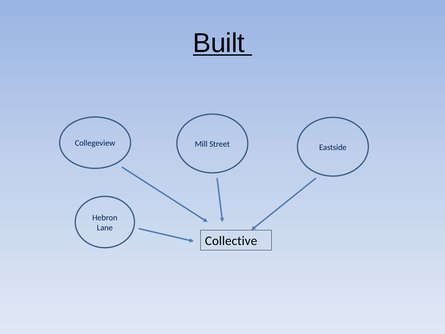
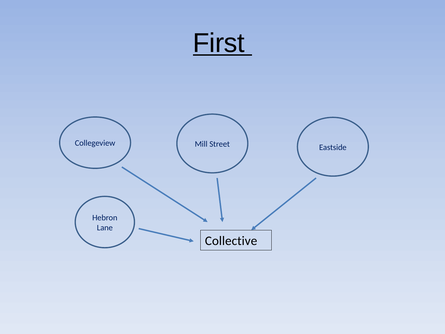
Built: Built -> First (219, 43)
